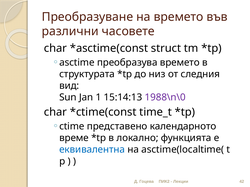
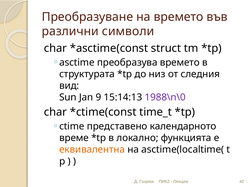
часовете: часовете -> символи (128, 31)
1: 1 -> 9 (98, 98)
еквивалентна colour: blue -> orange (92, 150)
